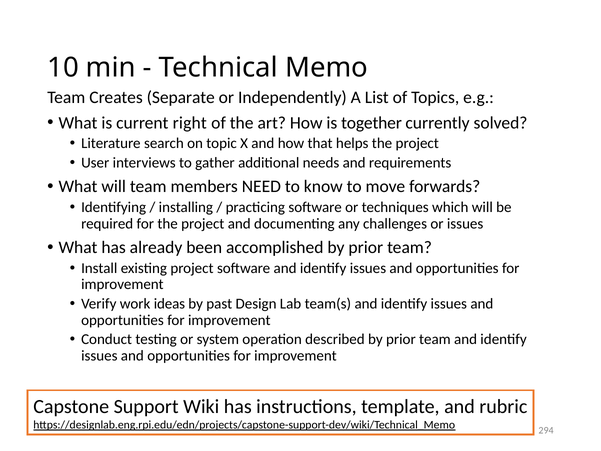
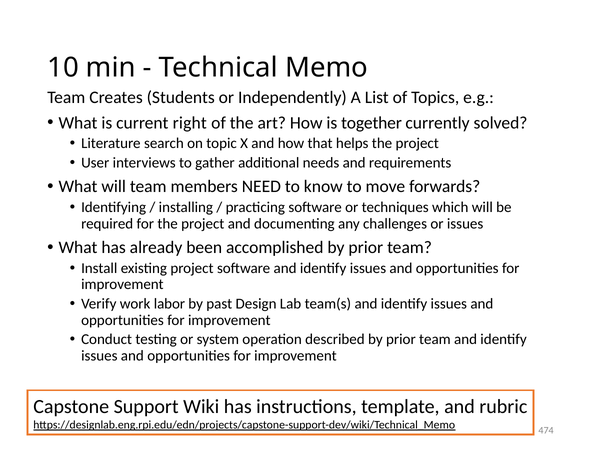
Separate: Separate -> Students (181, 97)
ideas: ideas -> labor (169, 304)
294: 294 -> 474 (546, 430)
